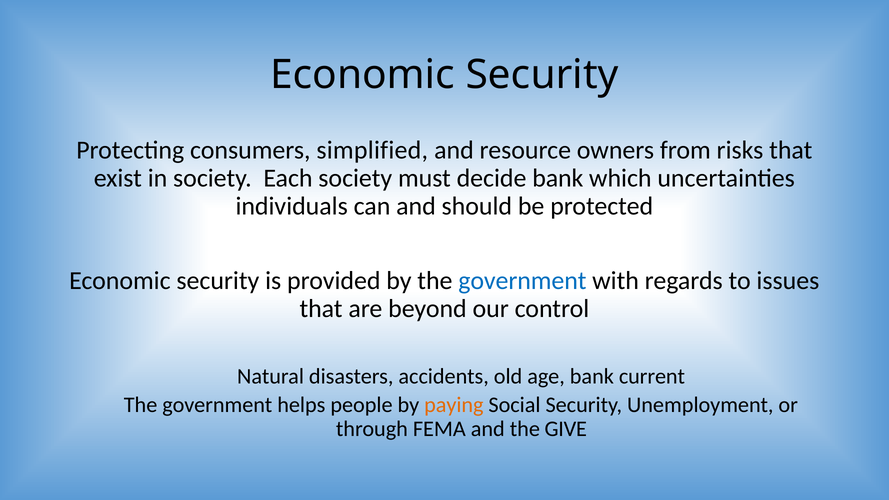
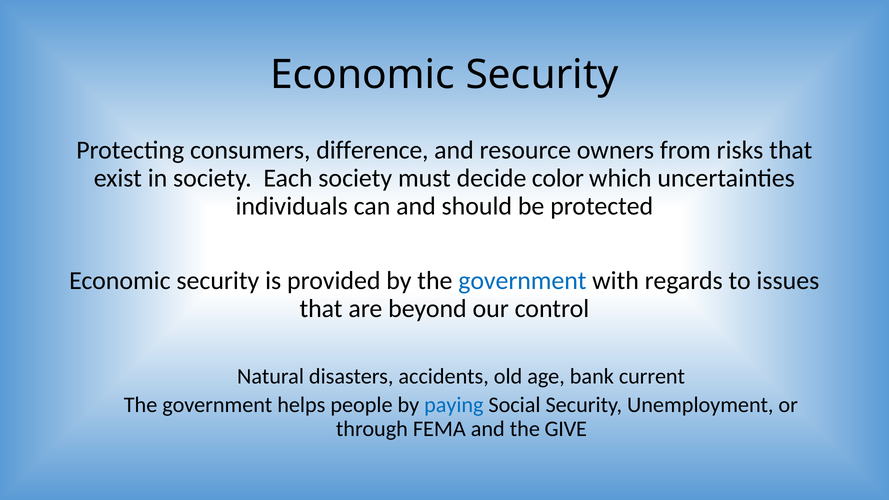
simplified: simplified -> difference (372, 150)
decide bank: bank -> color (558, 178)
paying colour: orange -> blue (454, 405)
